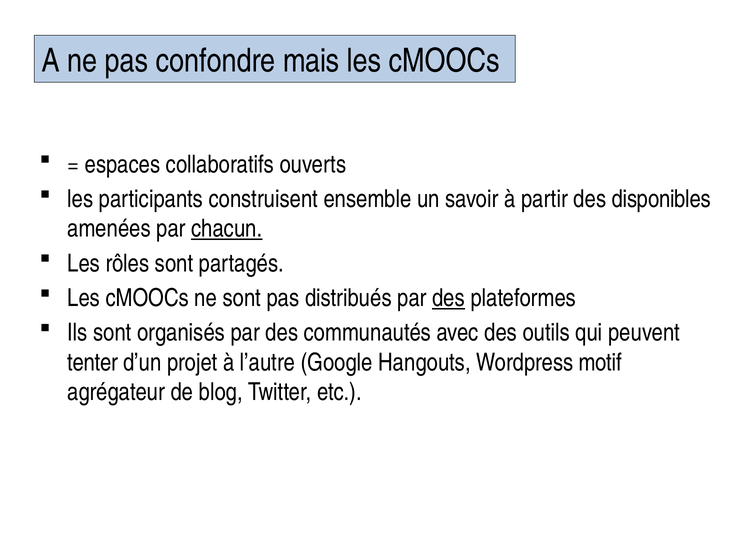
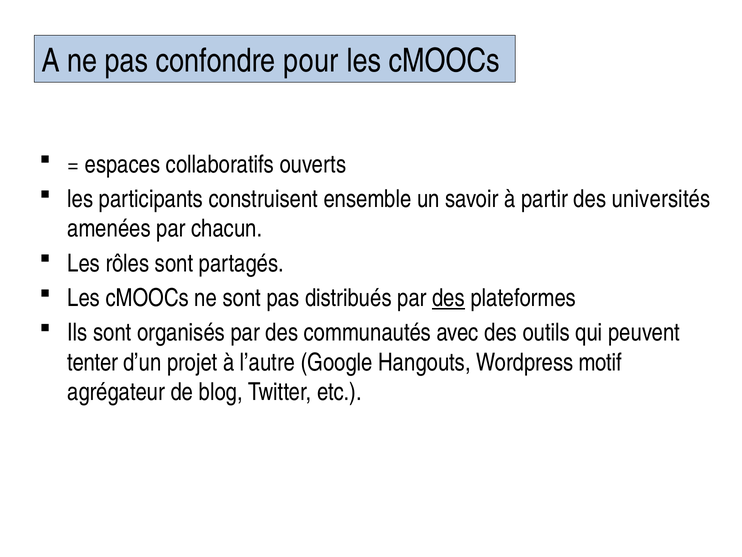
mais: mais -> pour (311, 61)
disponibles: disponibles -> universités (661, 199)
chacun underline: present -> none (227, 228)
